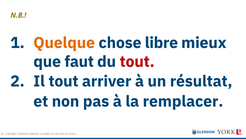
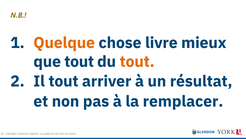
libre: libre -> livre (161, 43)
que faut: faut -> tout (79, 61)
tout colour: red -> orange (137, 61)
